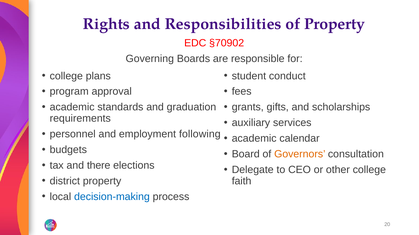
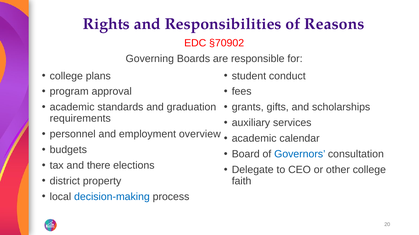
of Property: Property -> Reasons (334, 24)
following: following -> overview (200, 134)
Governors colour: orange -> blue (300, 155)
